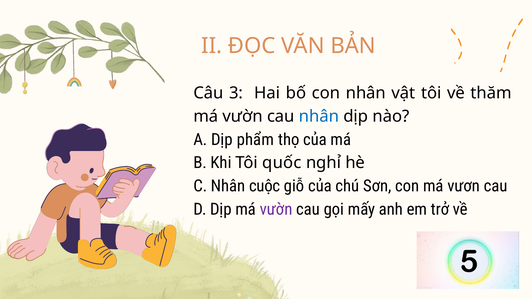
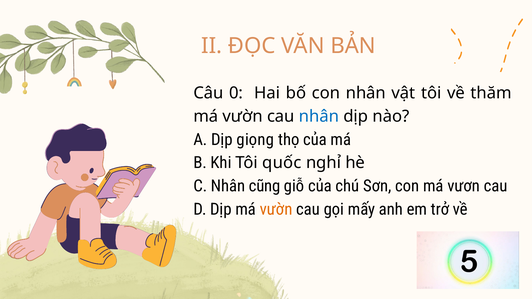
3: 3 -> 0 (236, 93)
phẩm: phẩm -> giọng (255, 140)
cuộc: cuộc -> cũng (265, 186)
vườn colour: purple -> orange (276, 209)
